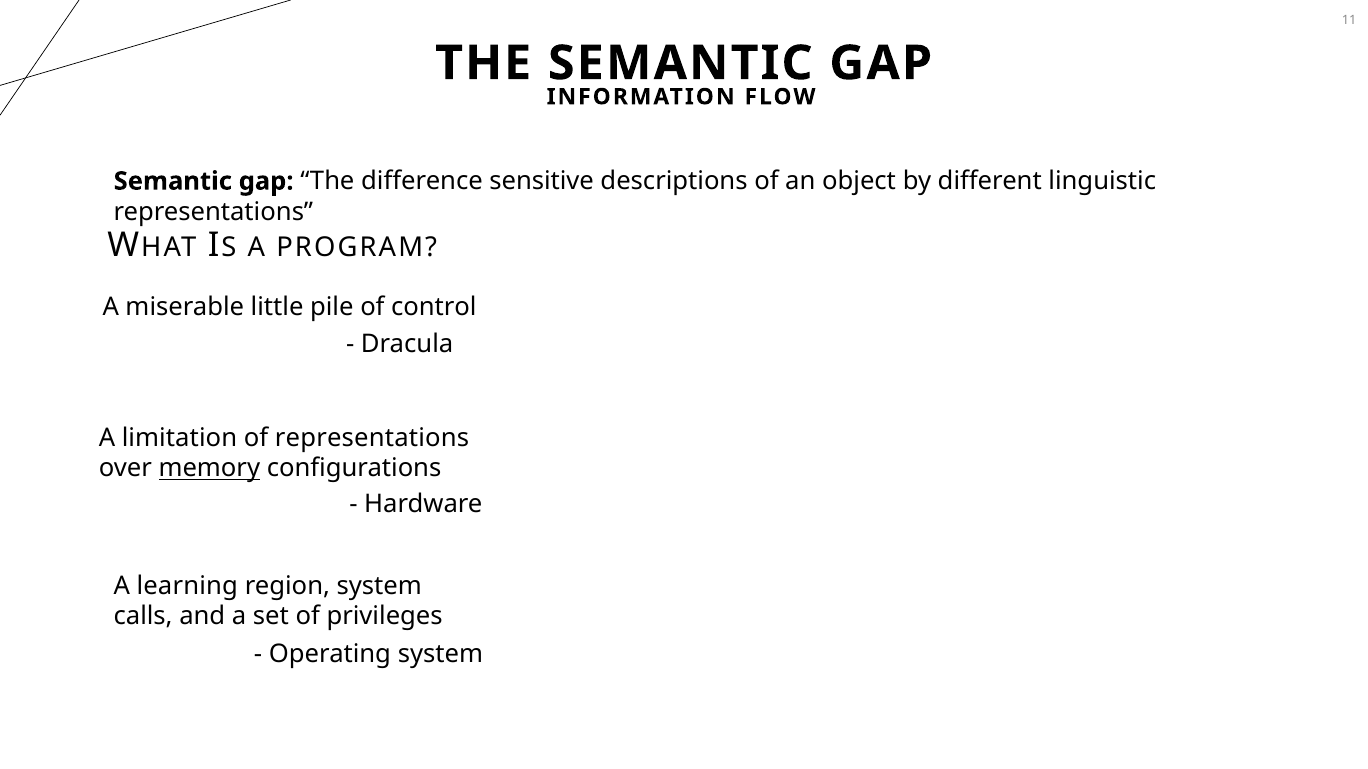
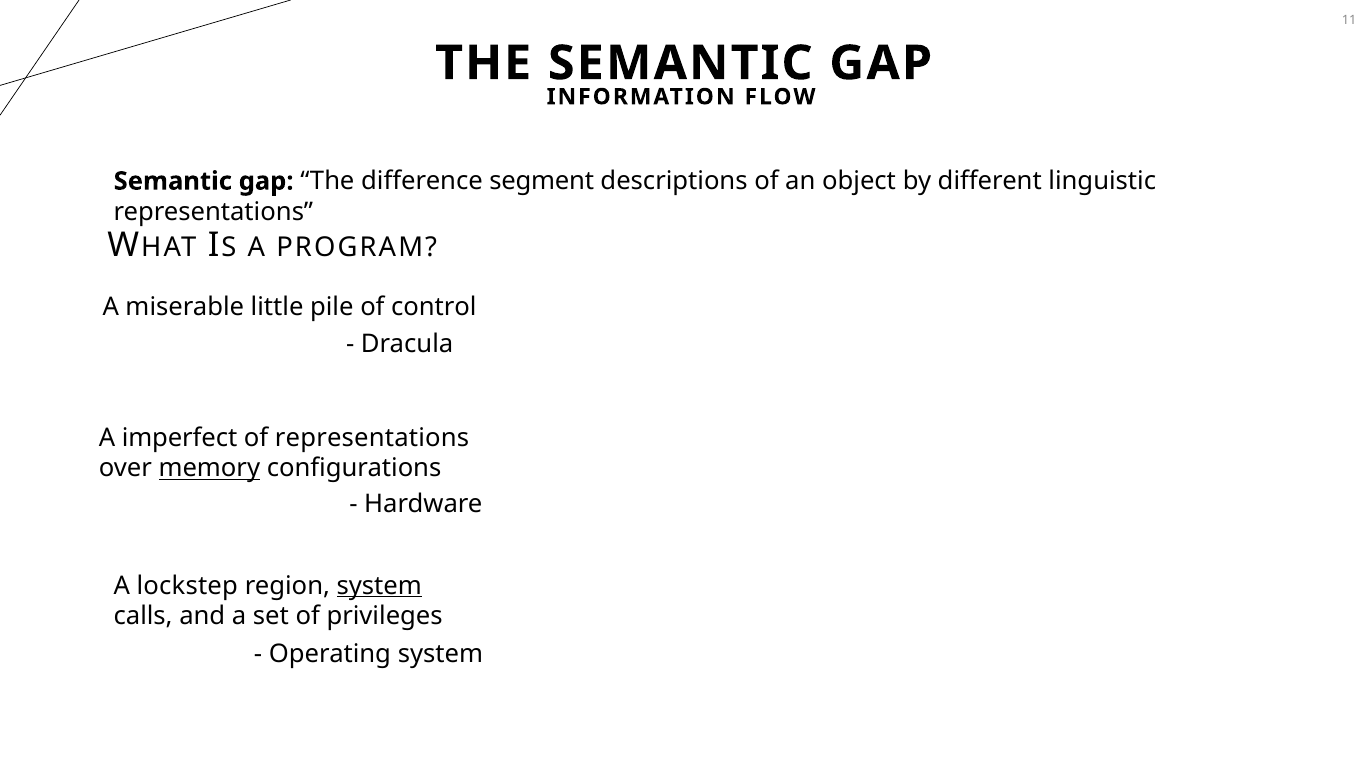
sensitive: sensitive -> segment (542, 181)
limitation: limitation -> imperfect (180, 438)
learning: learning -> lockstep (187, 586)
system underline: none -> present (379, 586)
